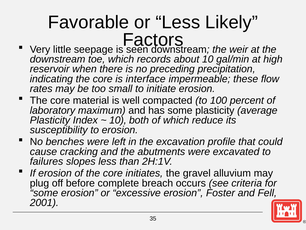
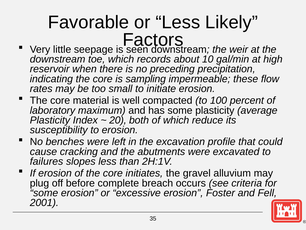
interface: interface -> sampling (146, 79)
10: 10 -> 20 (118, 120)
